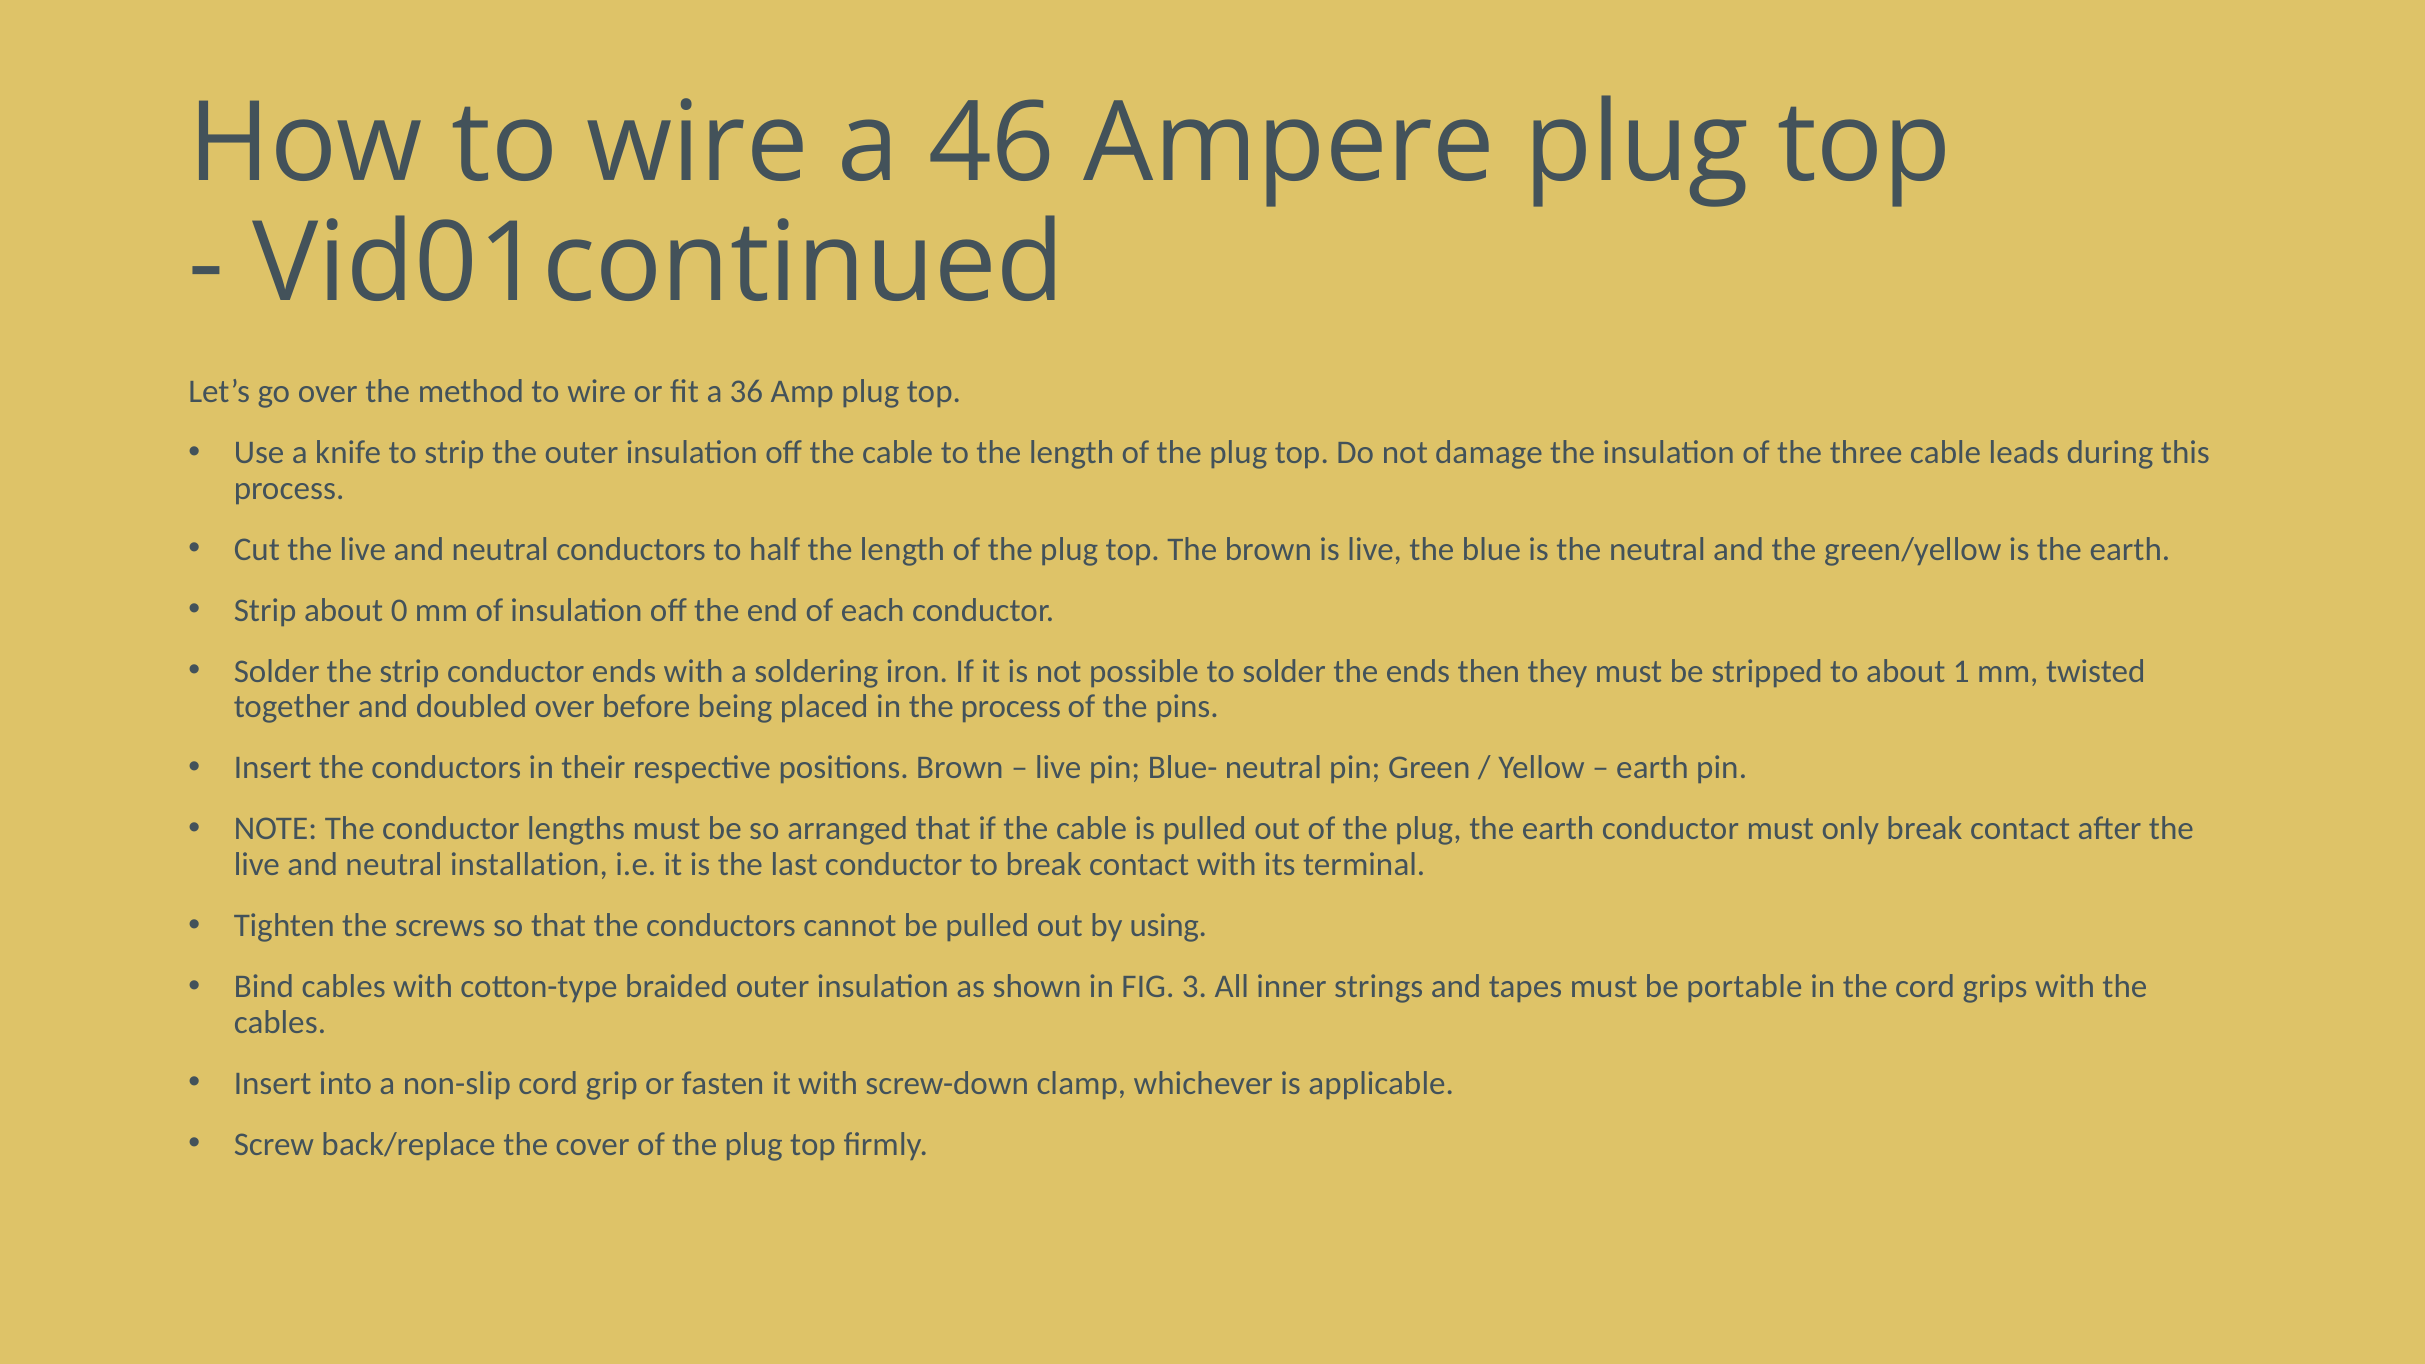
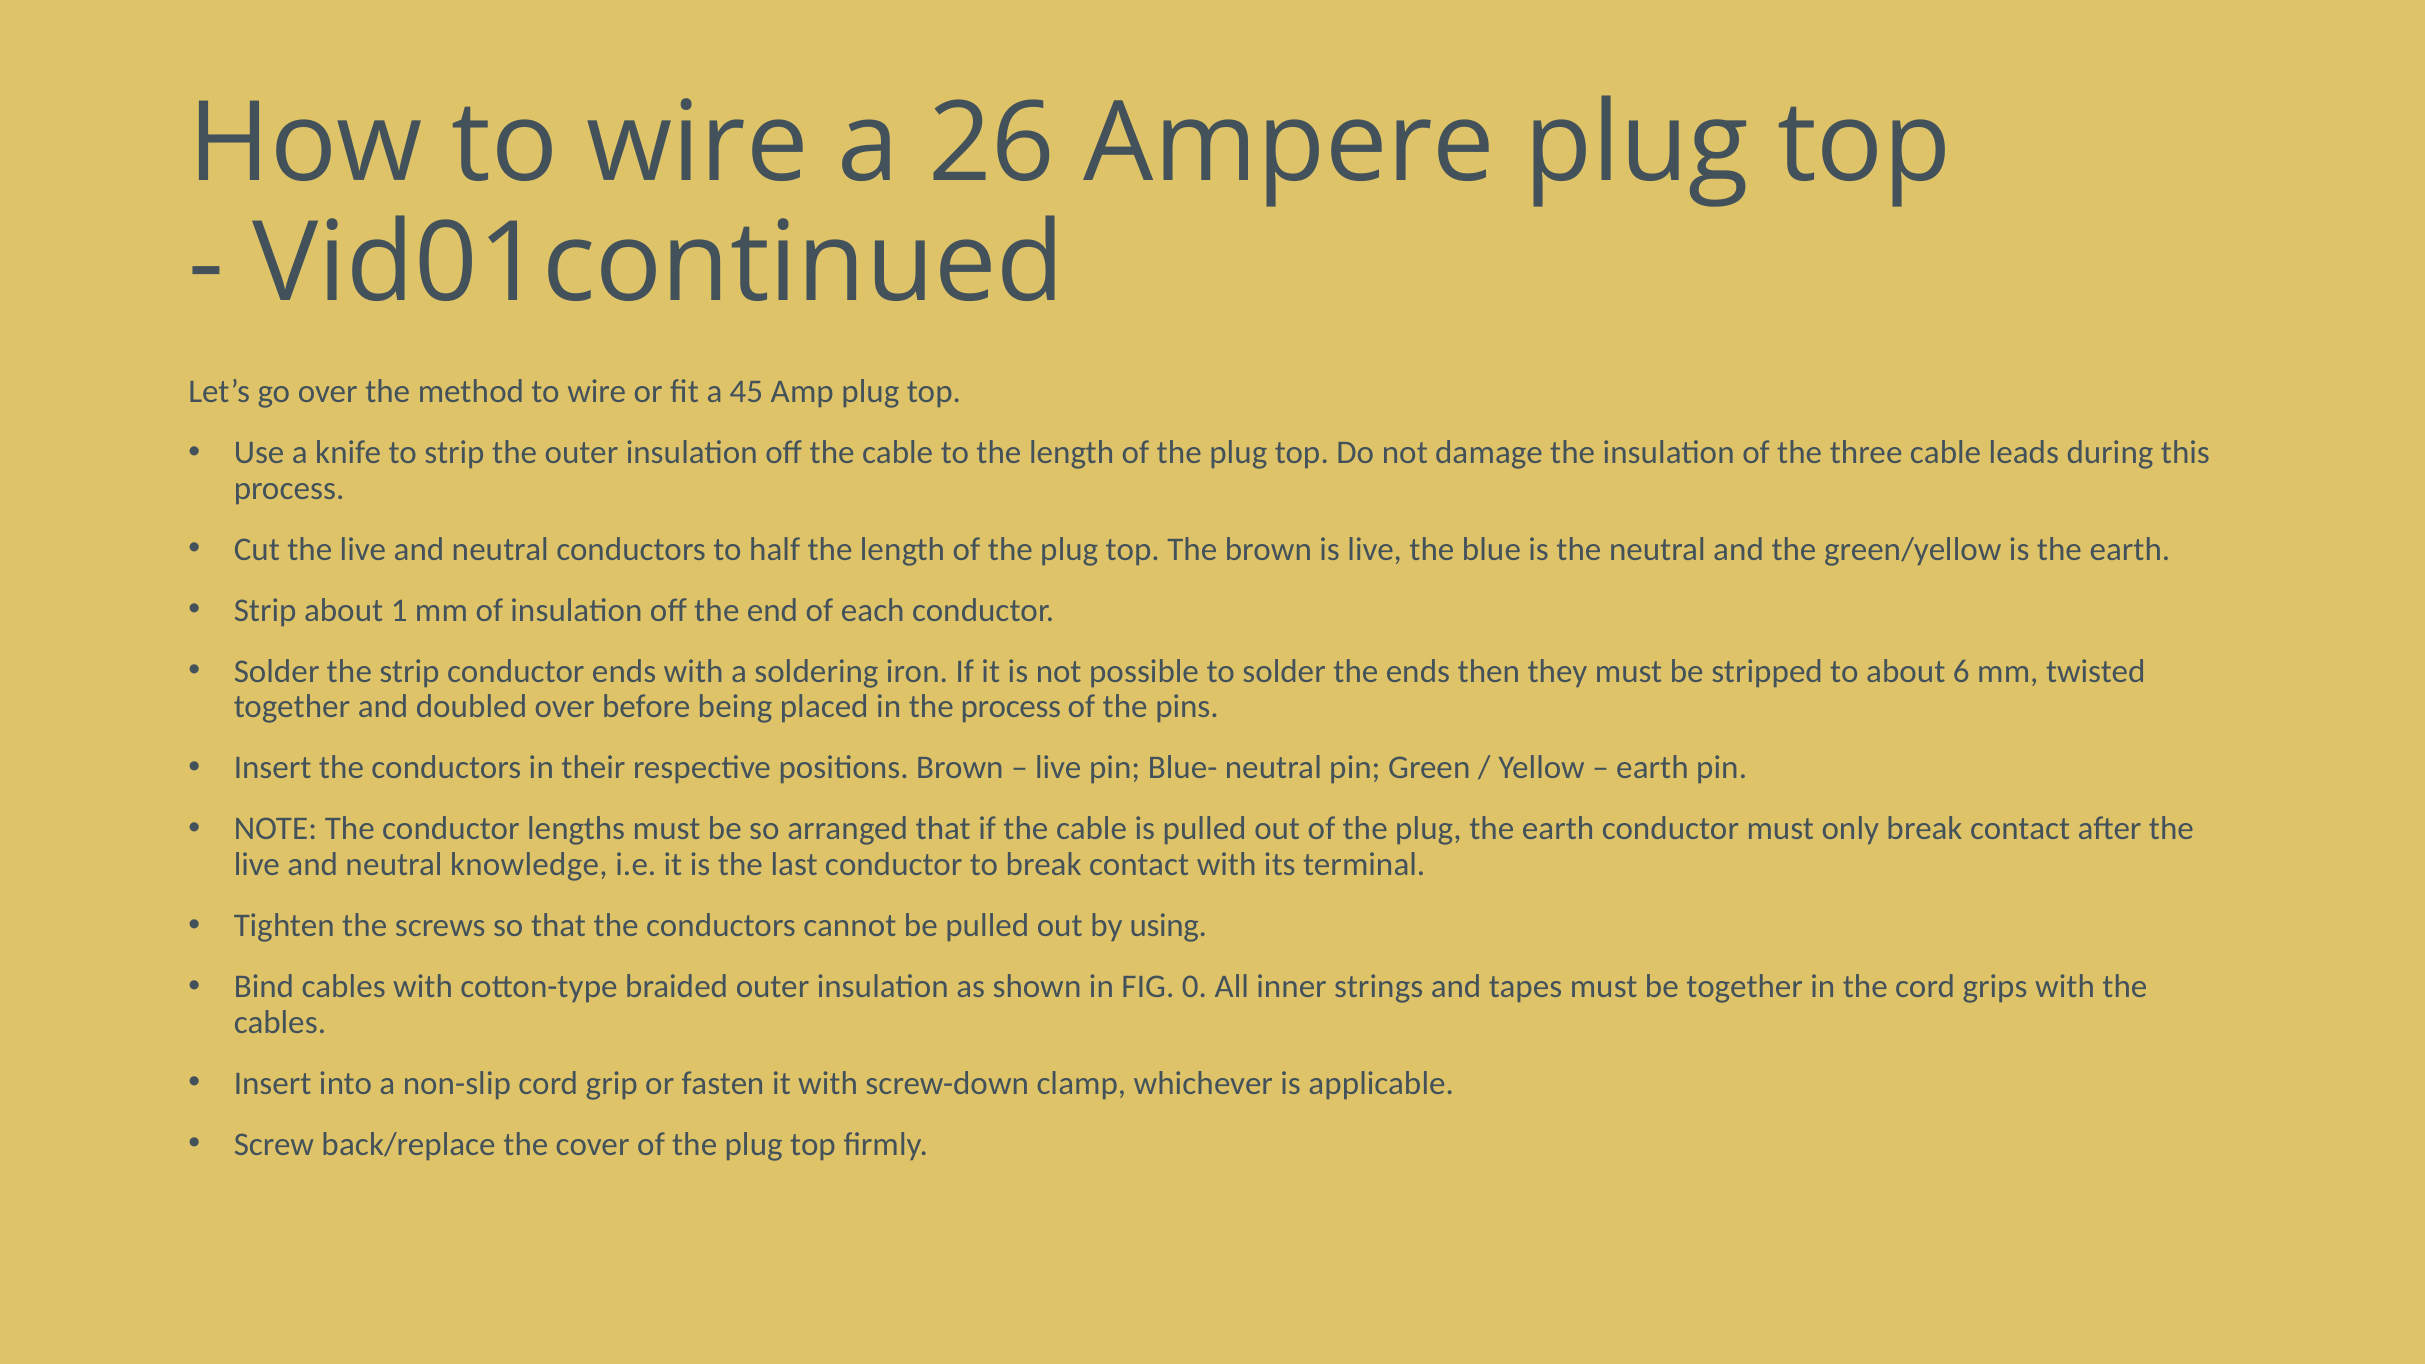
46: 46 -> 26 (992, 144)
36: 36 -> 45 (746, 392)
0: 0 -> 1 (399, 610)
1: 1 -> 6 (1961, 671)
installation: installation -> knowledge (529, 865)
3: 3 -> 0 (1194, 987)
be portable: portable -> together (1745, 987)
